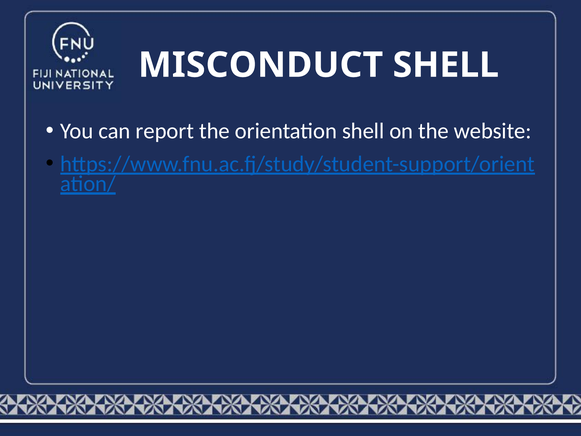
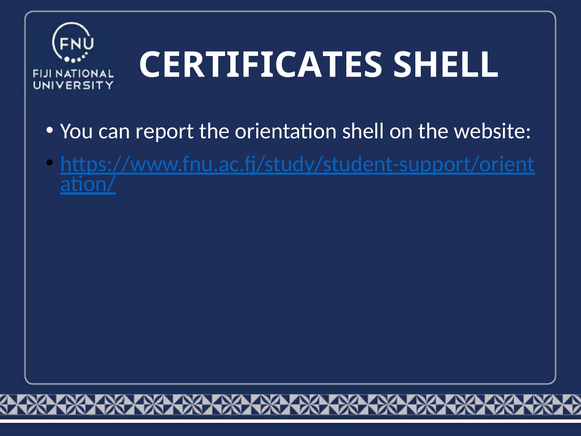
MISCONDUCT: MISCONDUCT -> CERTIFICATES (261, 65)
